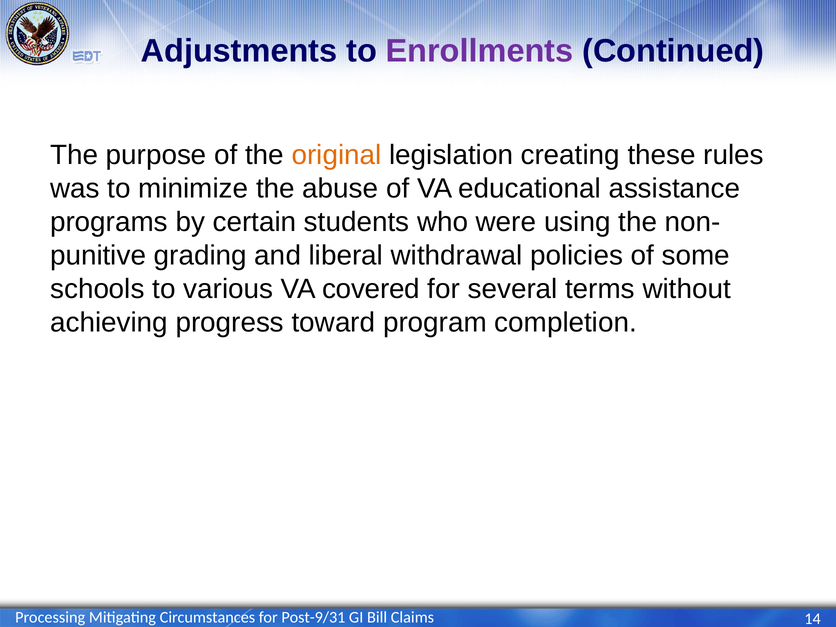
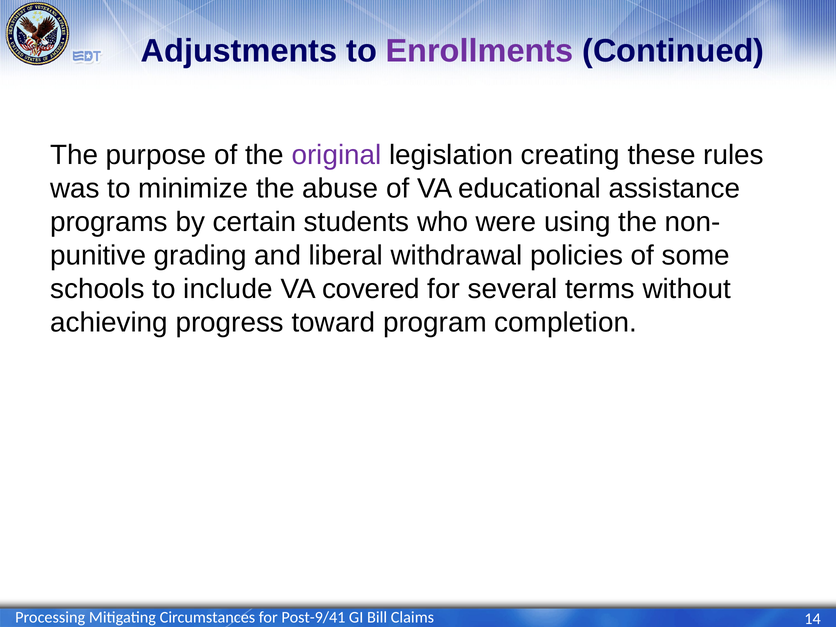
original colour: orange -> purple (337, 155)
various: various -> include (228, 289)
Post-9/31: Post-9/31 -> Post-9/41 (313, 618)
